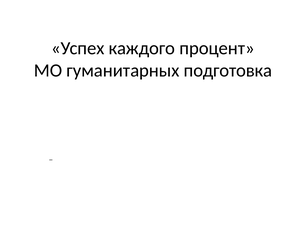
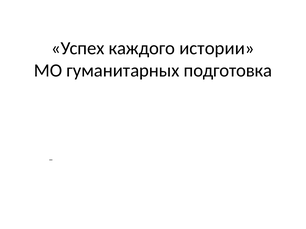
процент: процент -> истории (217, 48)
